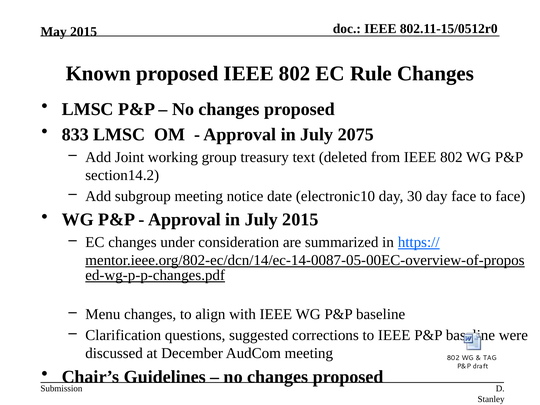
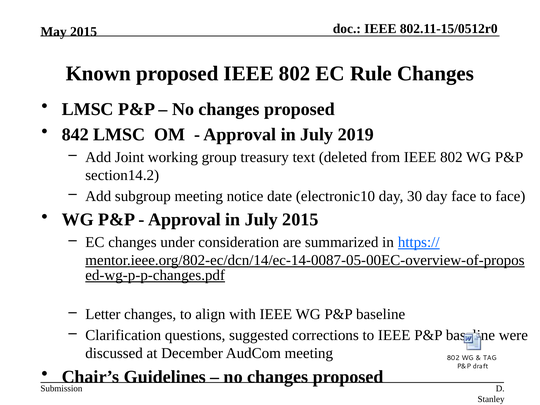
833: 833 -> 842 (75, 134)
2075: 2075 -> 2019 (356, 134)
Menu: Menu -> Letter (103, 314)
